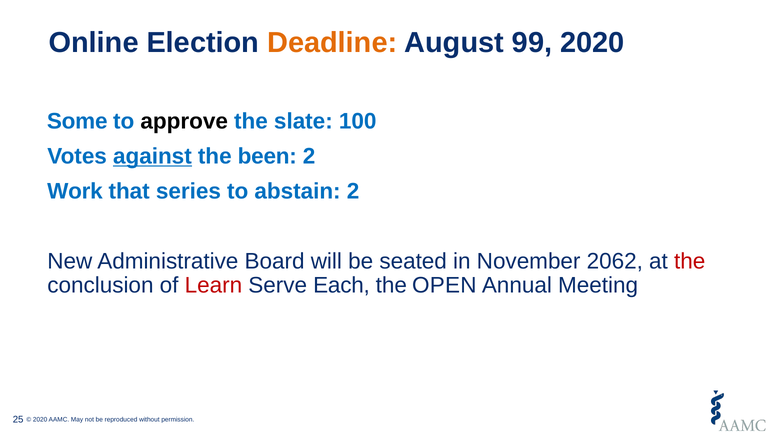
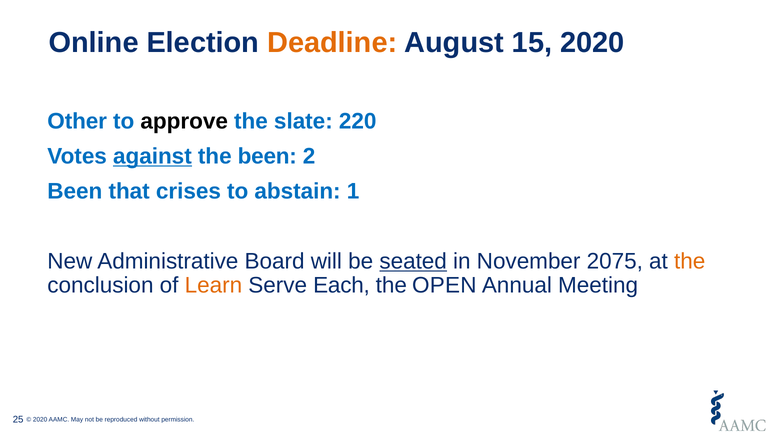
99: 99 -> 15 (532, 43)
Some: Some -> Other (77, 121)
100: 100 -> 220 (358, 121)
Work: Work -> Been (75, 191)
series: series -> crises (188, 191)
abstain 2: 2 -> 1 (353, 191)
seated underline: none -> present (413, 262)
2062: 2062 -> 2075 (615, 262)
the colour: red -> orange (690, 262)
Learn colour: red -> orange (213, 285)
